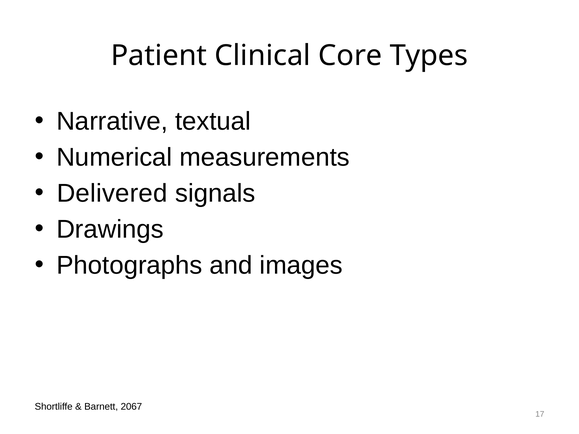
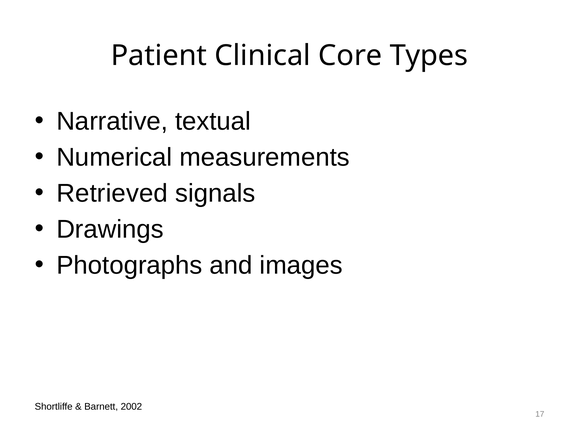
Delivered: Delivered -> Retrieved (112, 194)
2067: 2067 -> 2002 (131, 407)
